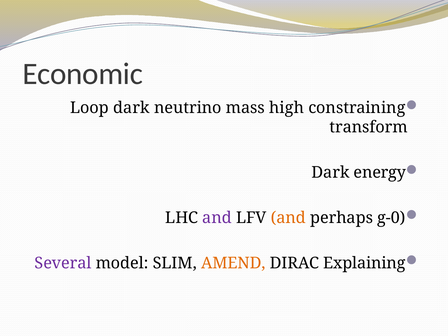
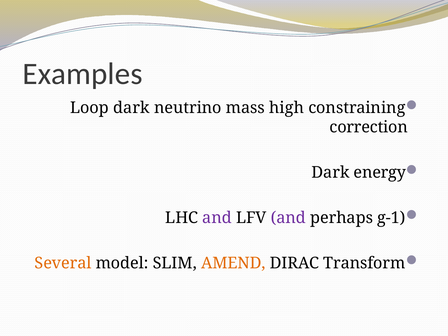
Economic: Economic -> Examples (82, 74)
transform: transform -> correction (369, 127)
and colour: orange -> purple (288, 218)
g-0: g-0 -> g-1 (391, 218)
Several colour: purple -> orange (63, 263)
Explaining: Explaining -> Transform (364, 263)
